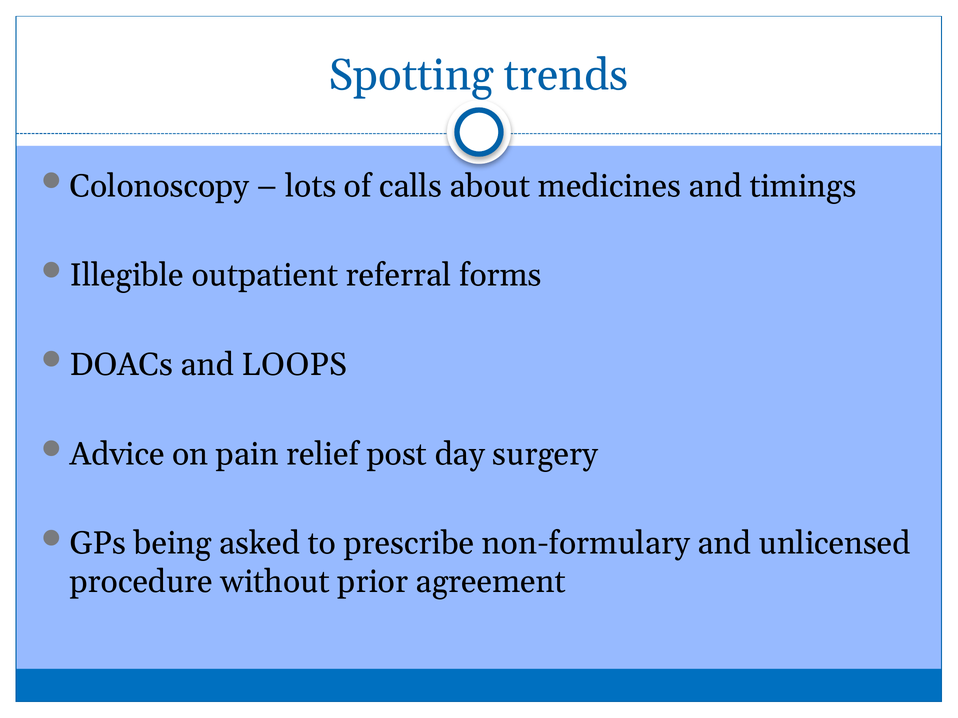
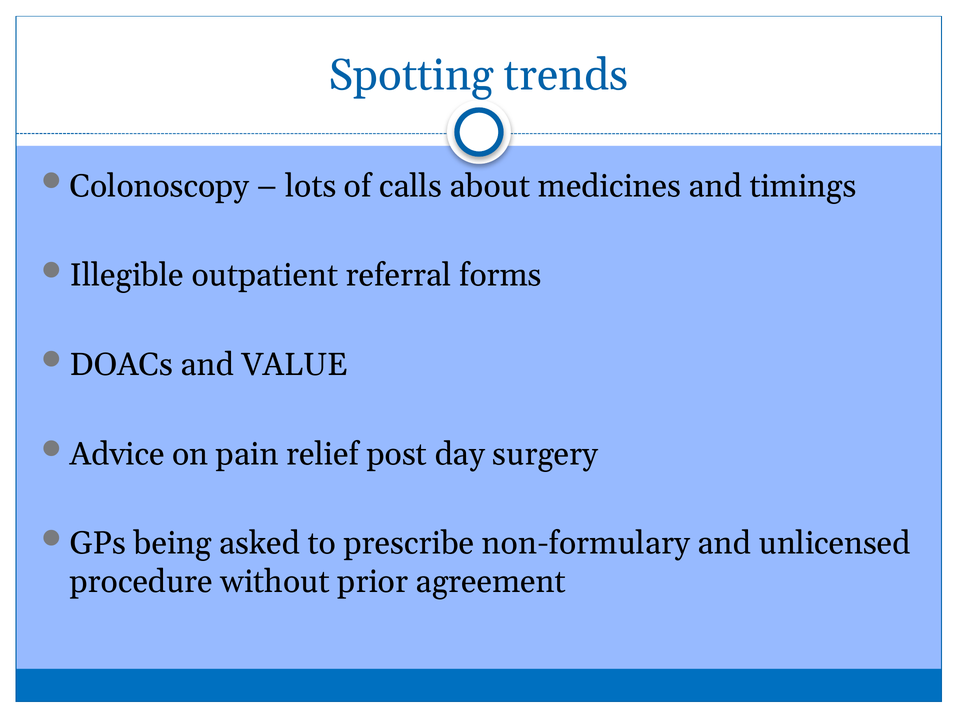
LOOPS: LOOPS -> VALUE (295, 365)
